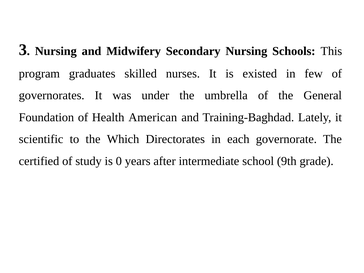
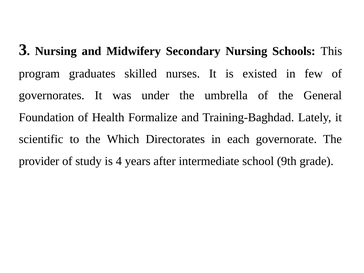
American: American -> Formalize (153, 117)
certified: certified -> provider (39, 161)
0: 0 -> 4 (119, 161)
